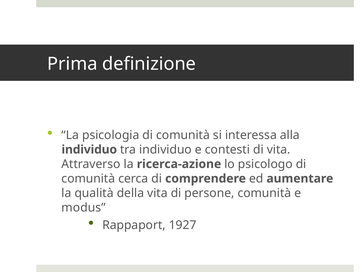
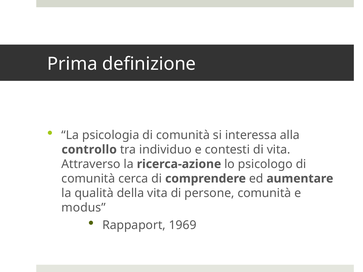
individuo: individuo -> controllo (89, 150)
1927: 1927 -> 1969 (183, 225)
